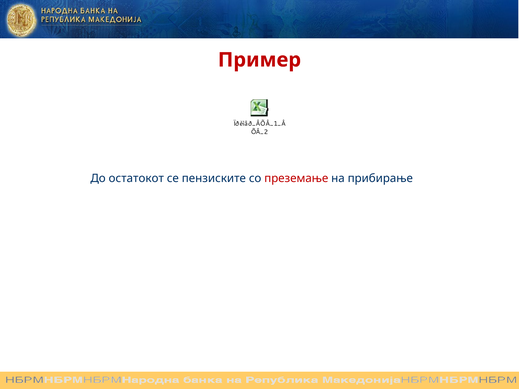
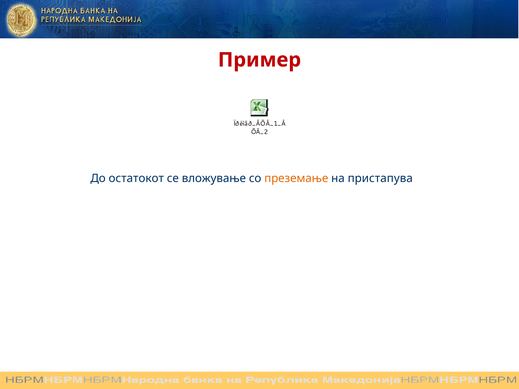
пензиските: пензиските -> вложување (214, 178)
преземање colour: red -> orange (296, 178)
прибирање: прибирање -> пристапува (380, 178)
